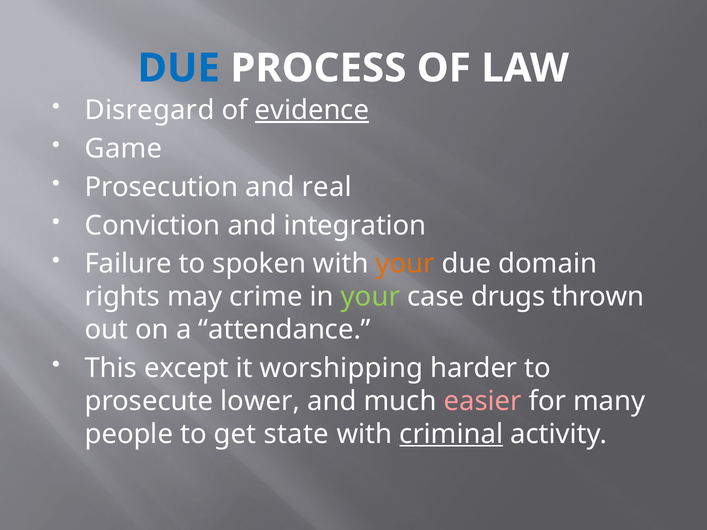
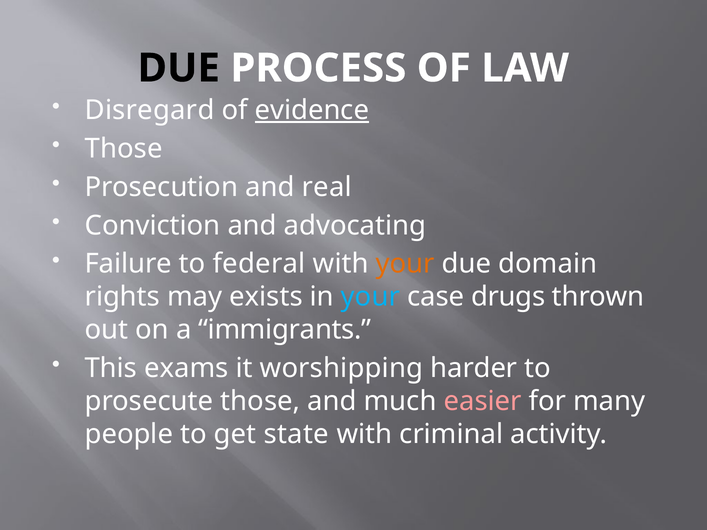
DUE colour: blue -> black (179, 68)
Game: Game -> Those (124, 149)
integration: integration -> advocating (355, 226)
spoken: spoken -> federal (259, 264)
crime: crime -> exists (266, 297)
your colour: light green -> light blue (370, 297)
attendance: attendance -> immigrants (285, 330)
except: except -> exams (186, 368)
prosecute lower: lower -> those (260, 401)
criminal underline: present -> none (451, 434)
